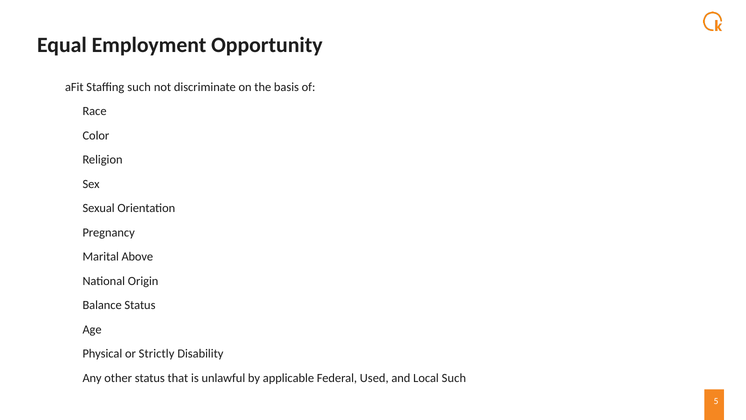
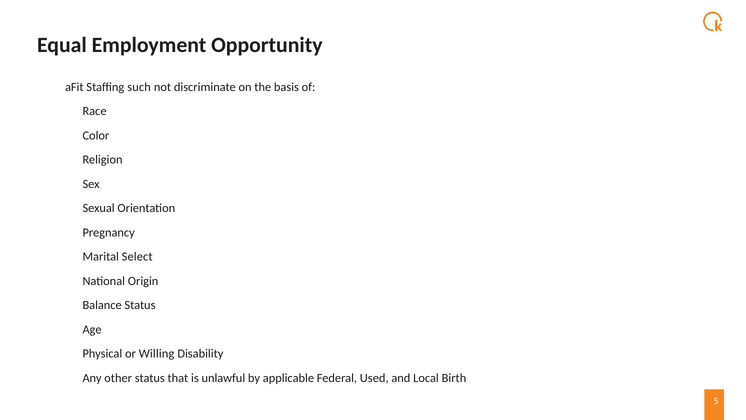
Above: Above -> Select (137, 257)
Strictly: Strictly -> Willing (157, 353)
Local Such: Such -> Birth (454, 378)
